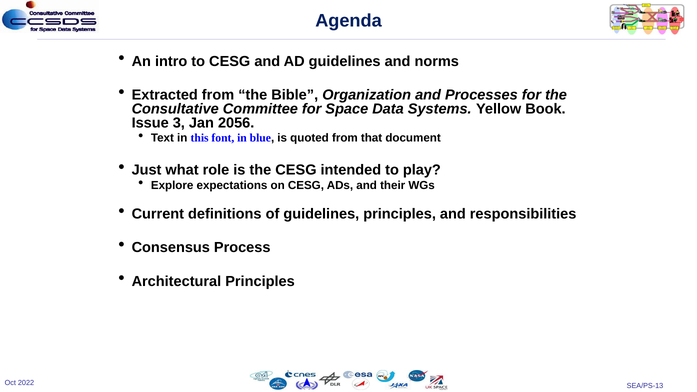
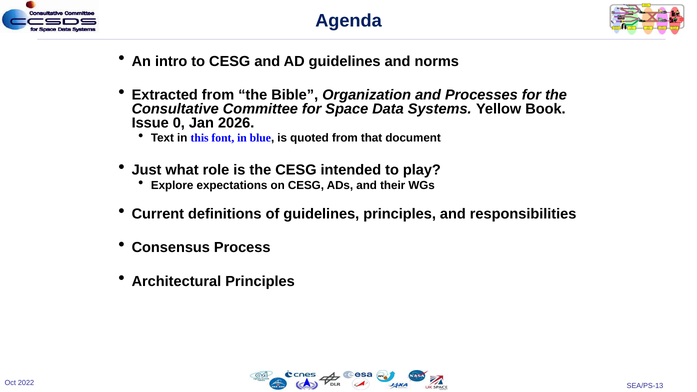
3: 3 -> 0 (179, 123)
2056: 2056 -> 2026 (236, 123)
